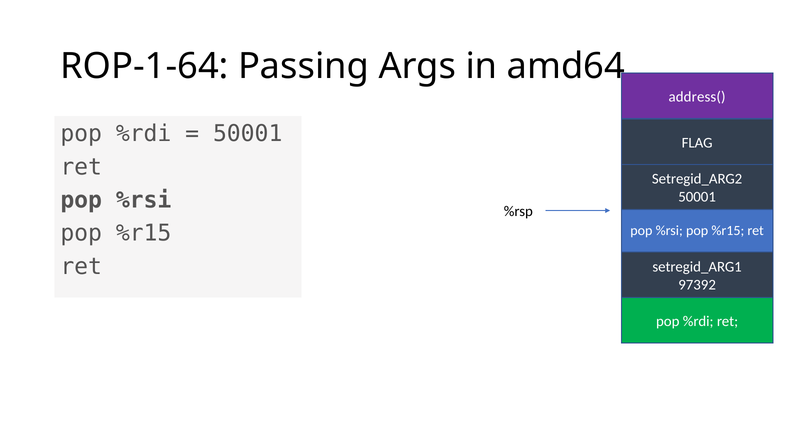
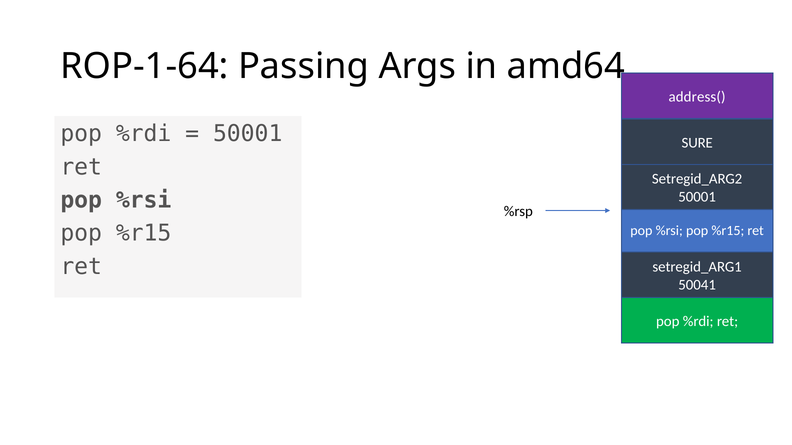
FLAG: FLAG -> SURE (697, 143)
97392: 97392 -> 50041 (697, 285)
